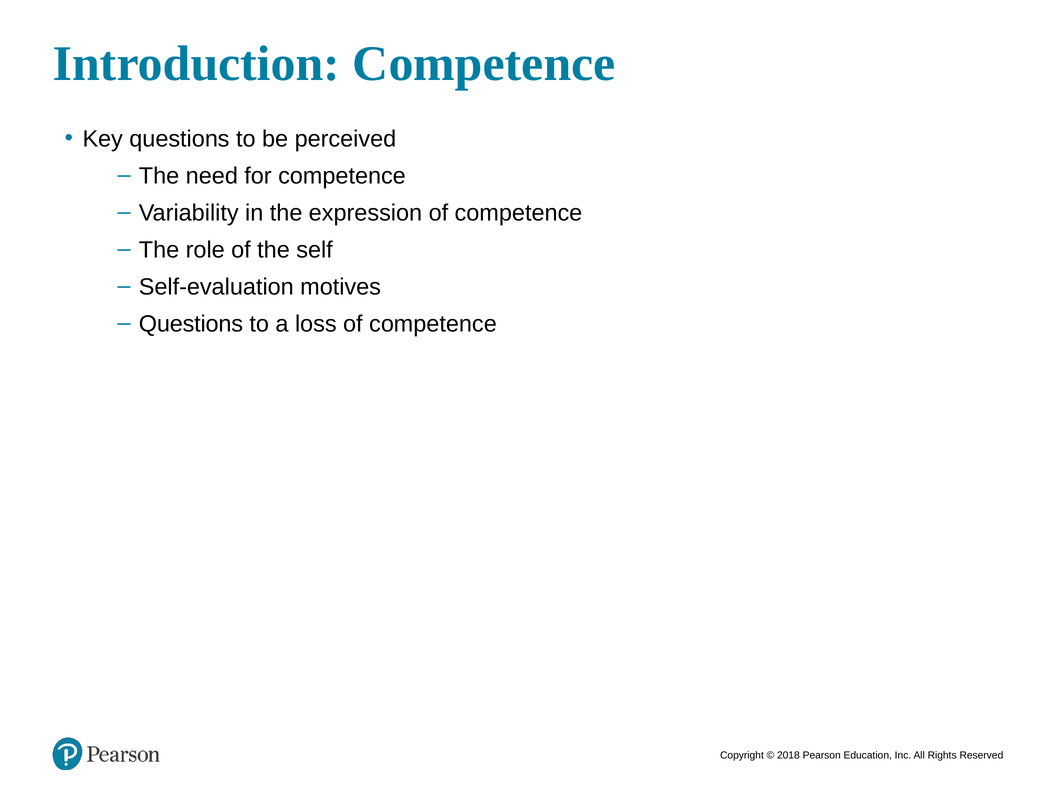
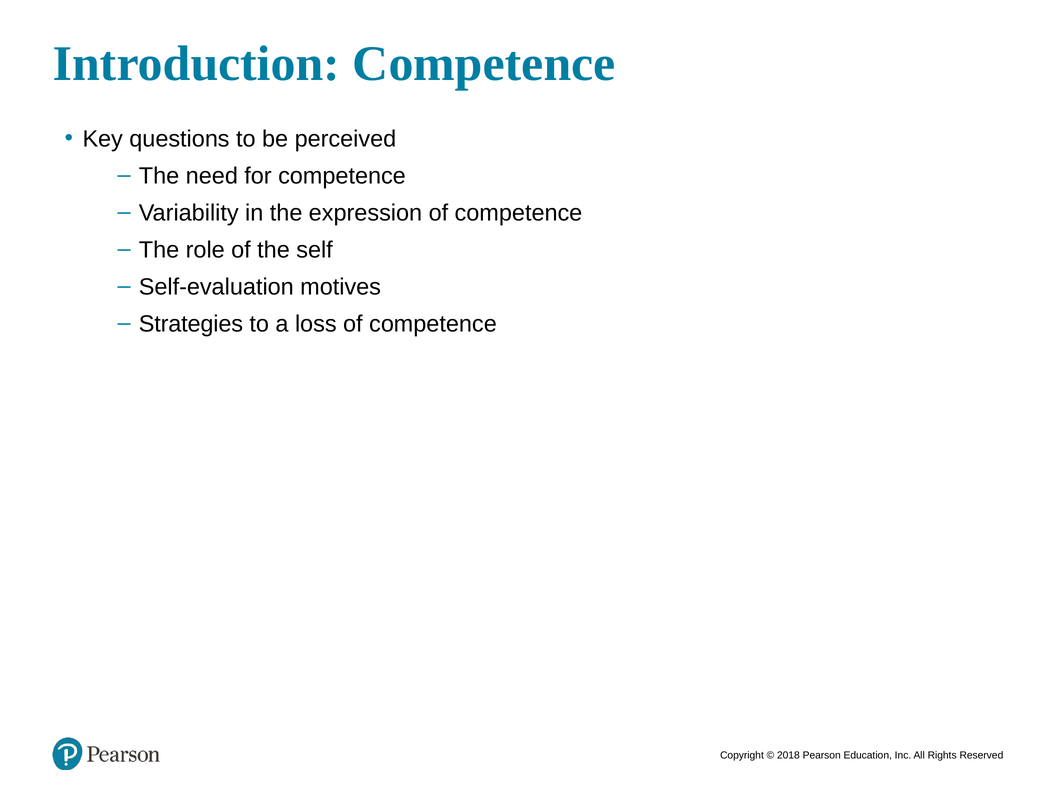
Questions: Questions -> Strategies (191, 324)
